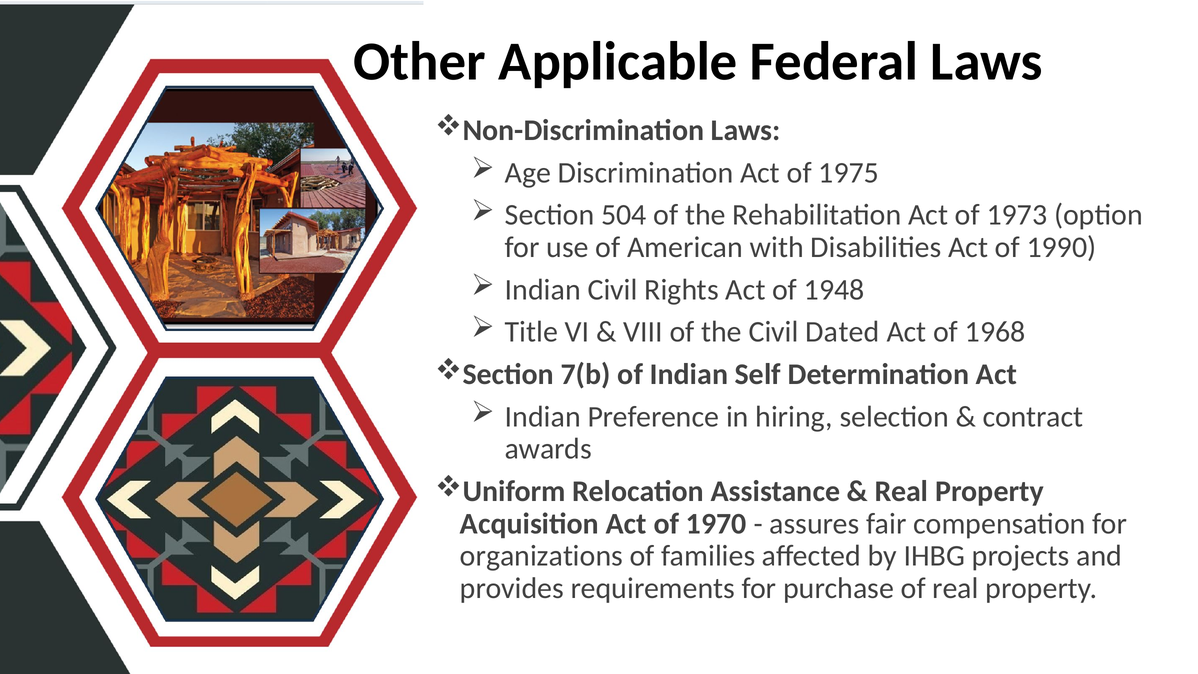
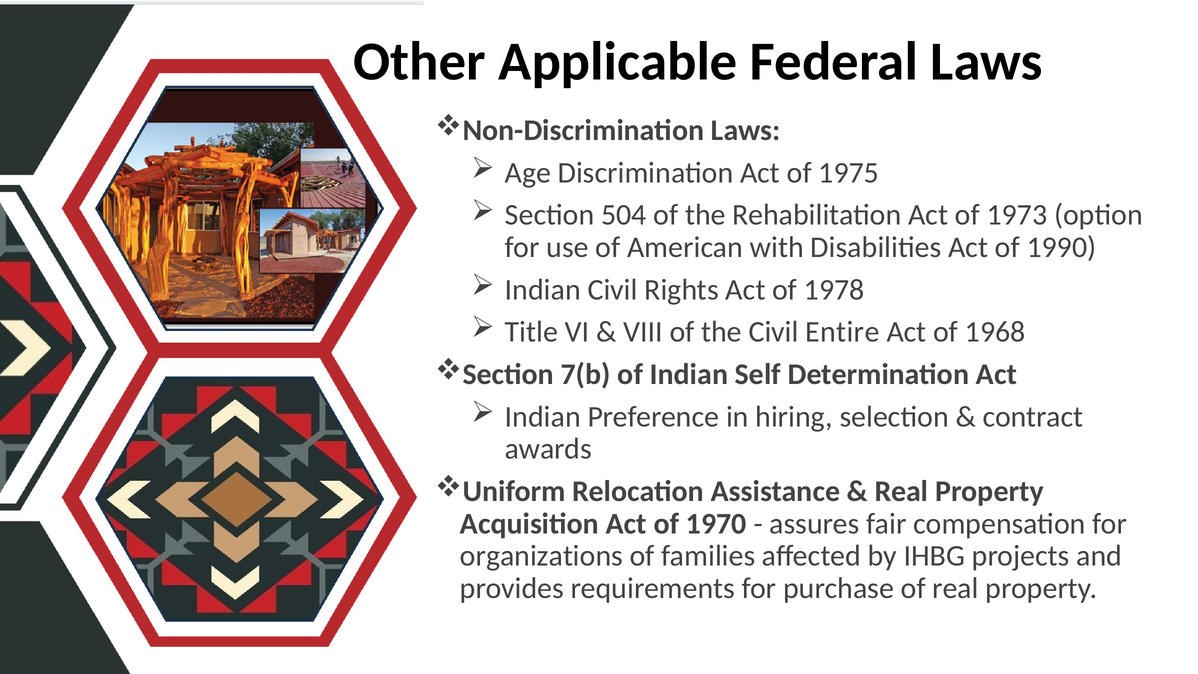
1948: 1948 -> 1978 (834, 290)
Dated: Dated -> Entire (842, 332)
